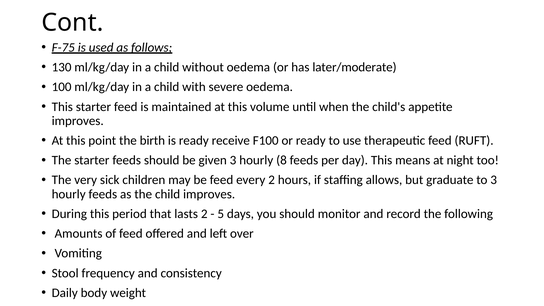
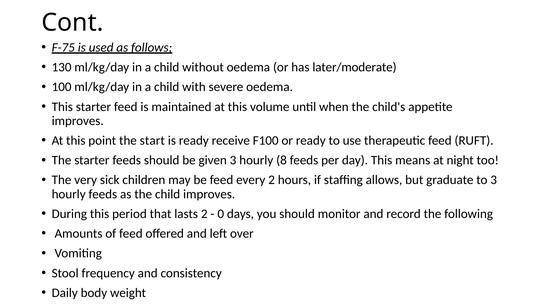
birth: birth -> start (152, 141)
5: 5 -> 0 (221, 214)
